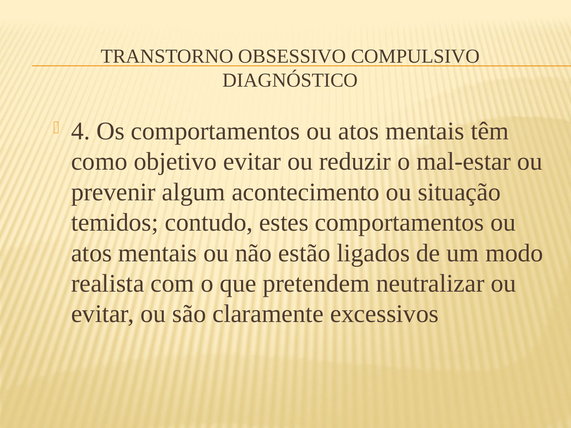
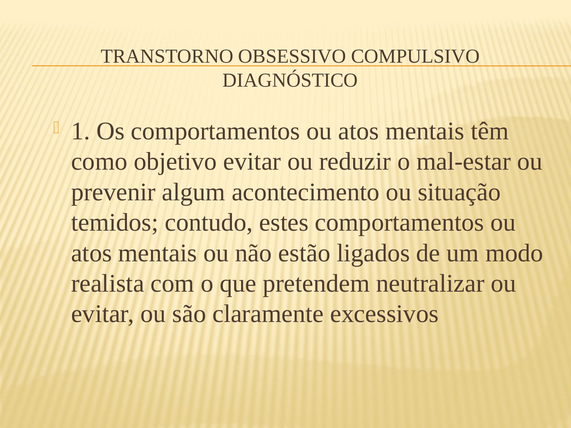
4: 4 -> 1 (81, 131)
